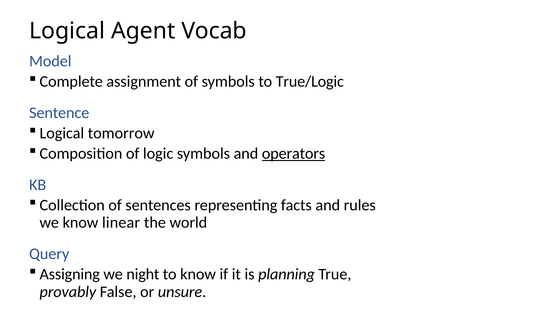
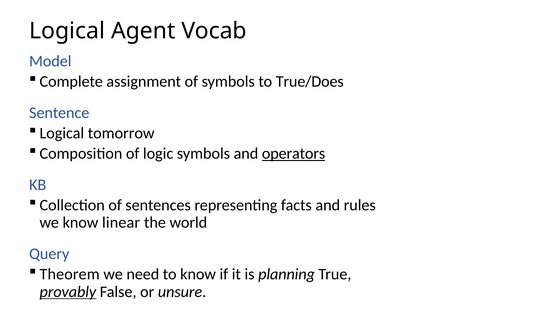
True/Logic: True/Logic -> True/Does (310, 81)
Assigning: Assigning -> Theorem (70, 274)
night: night -> need (143, 274)
provably underline: none -> present (68, 292)
